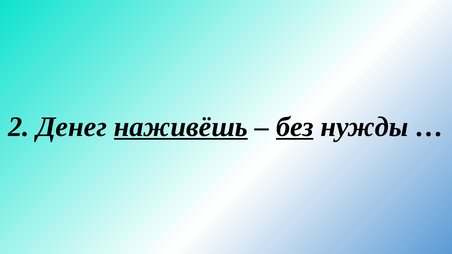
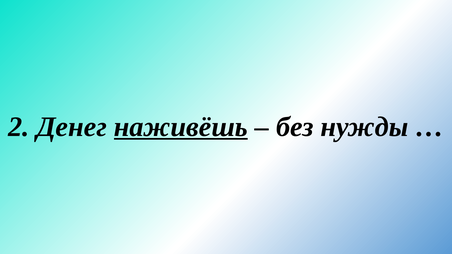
без underline: present -> none (295, 127)
